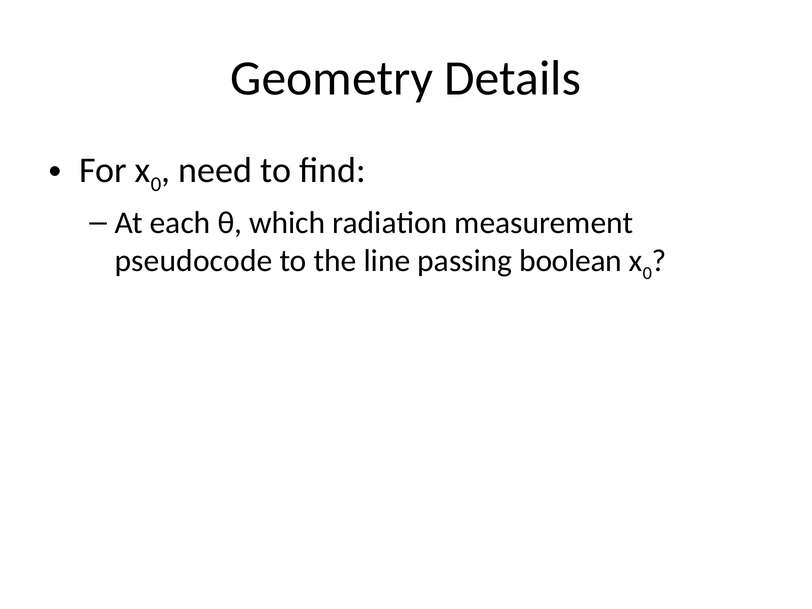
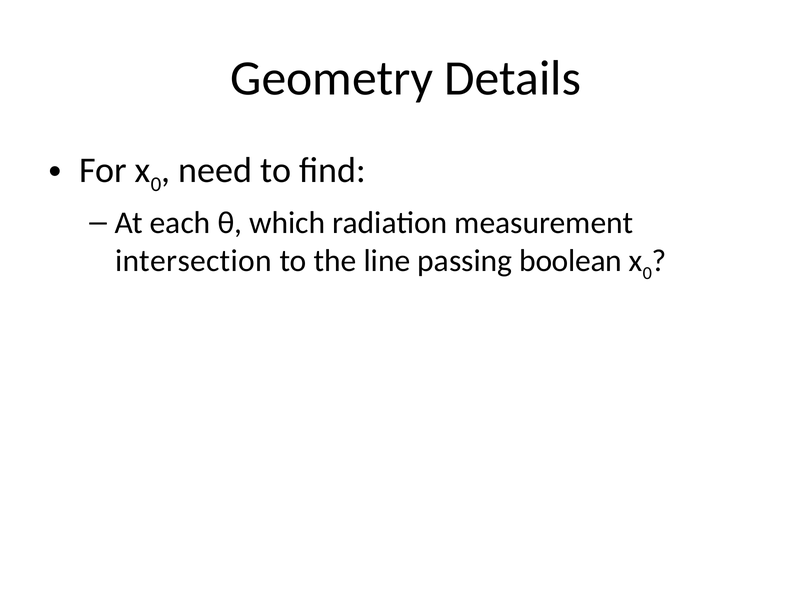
pseudocode: pseudocode -> intersection (193, 261)
